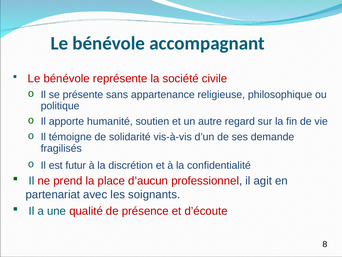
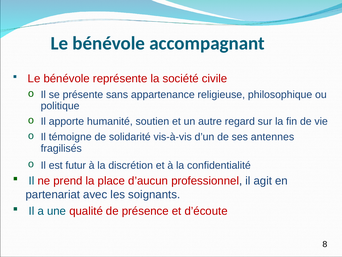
demande: demande -> antennes (272, 137)
